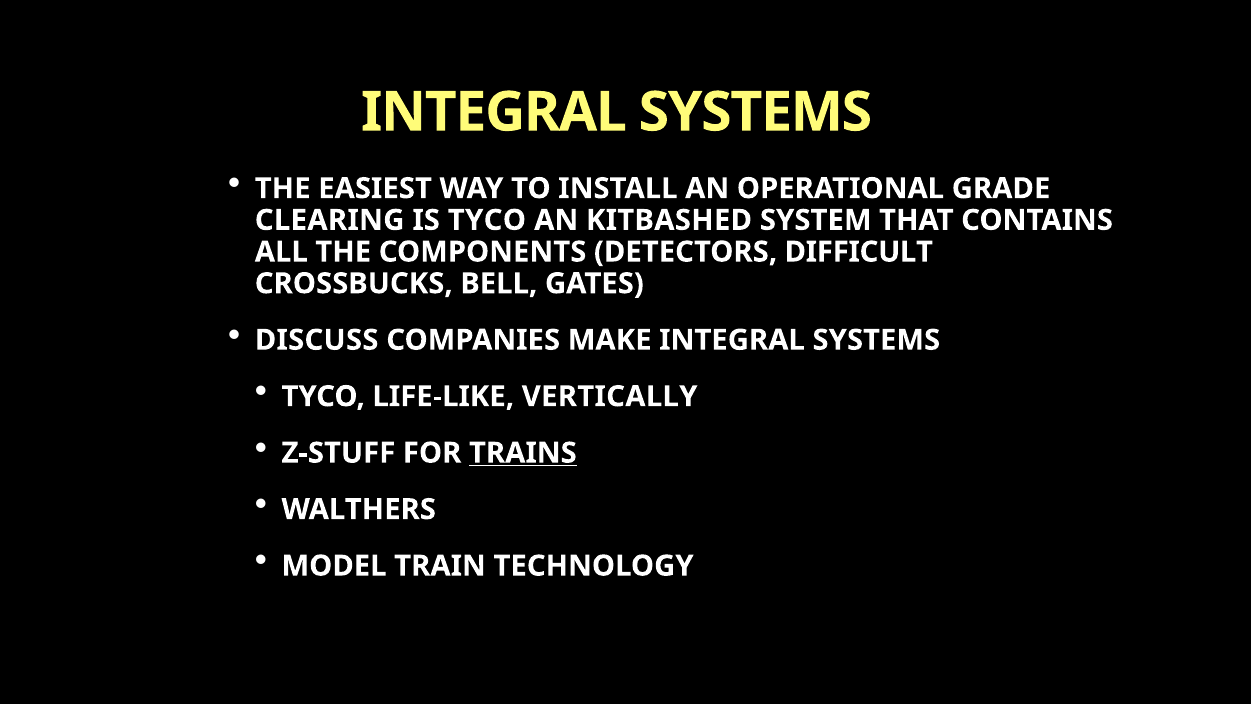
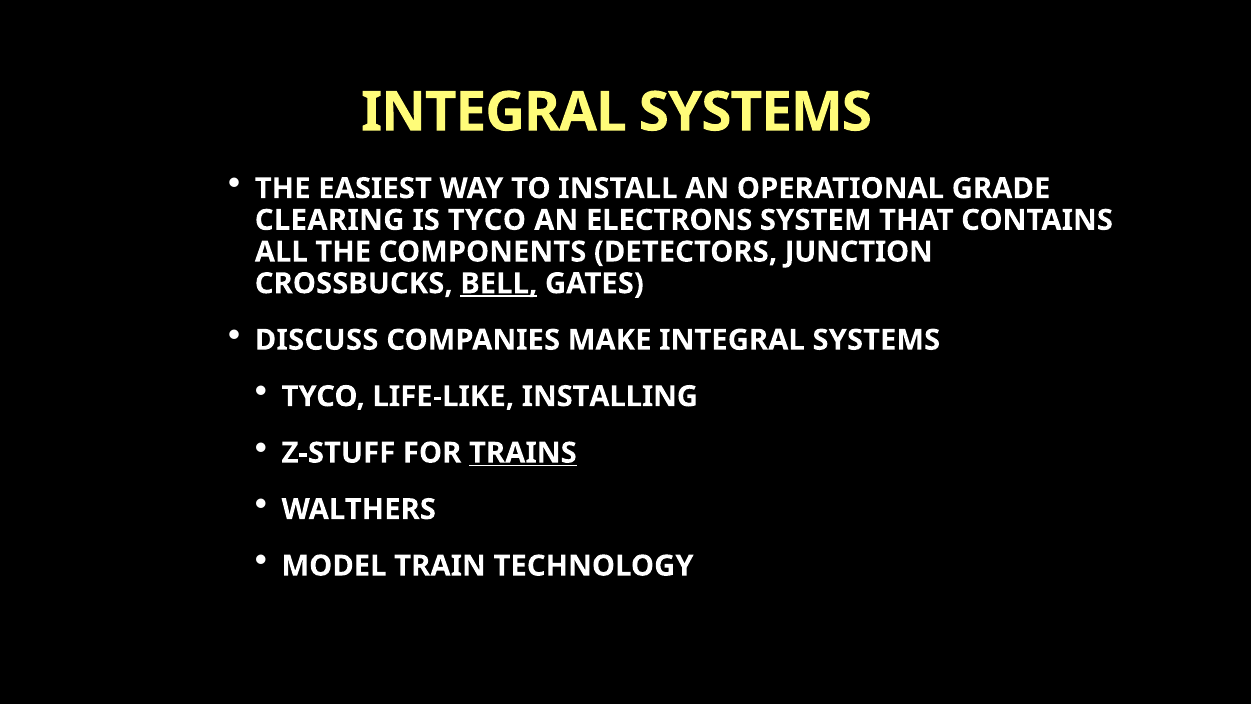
KITBASHED: KITBASHED -> ELECTRONS (669, 220)
DIFFICULT: DIFFICULT -> JUNCTION (859, 252)
BELL underline: none -> present (499, 283)
VERTICALLY: VERTICALLY -> INSTALLING (610, 396)
